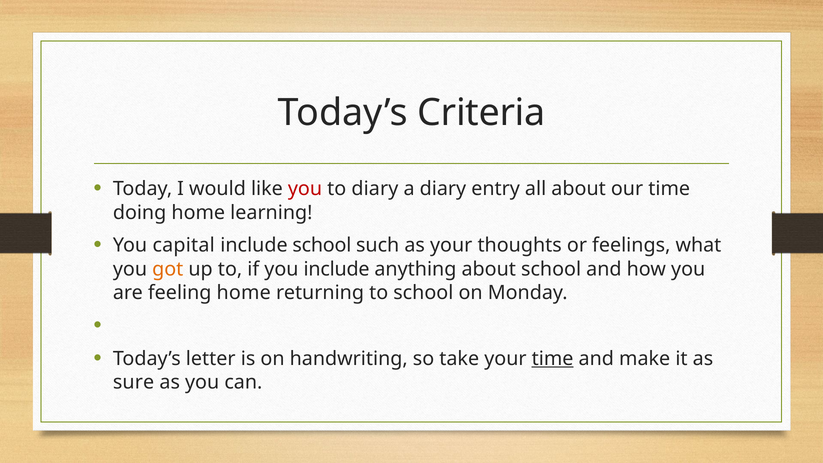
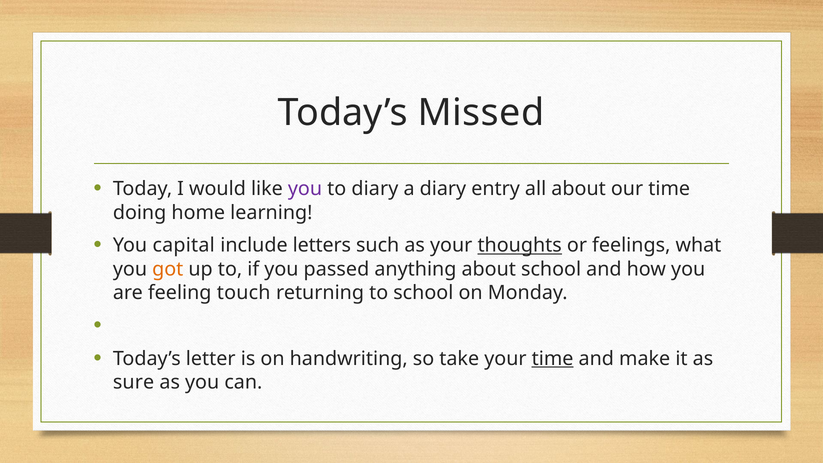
Criteria: Criteria -> Missed (481, 113)
you colour: red -> purple (305, 189)
include school: school -> letters (322, 245)
thoughts underline: none -> present (520, 245)
you include: include -> passed (336, 269)
feeling home: home -> touch (244, 293)
